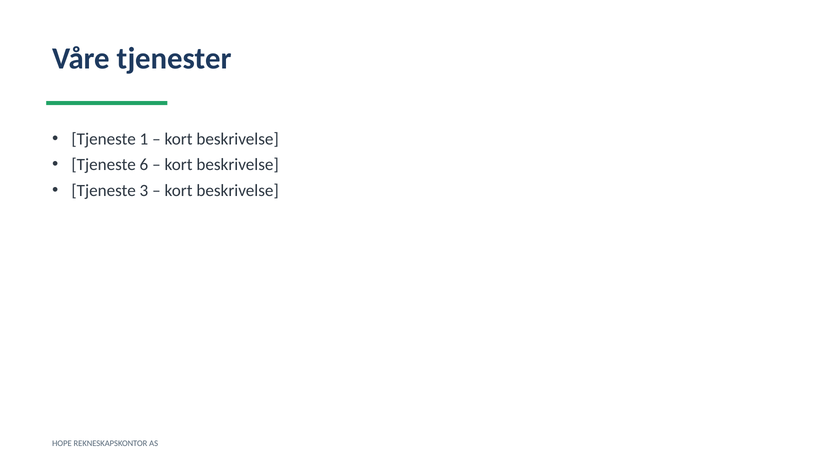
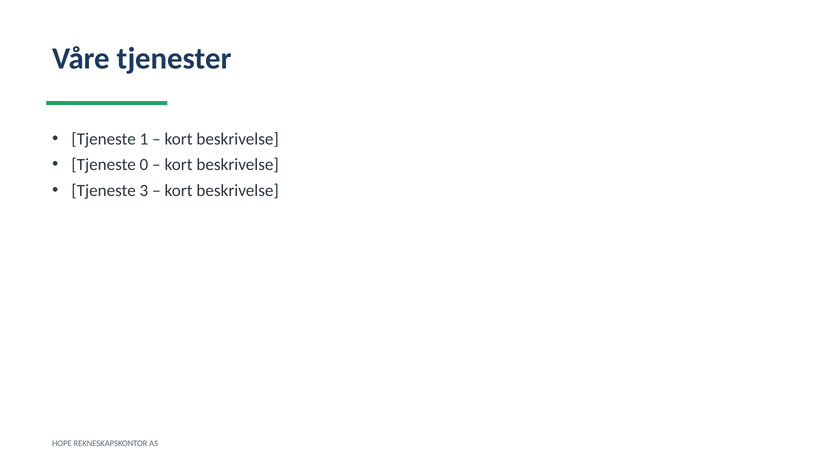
6: 6 -> 0 (144, 165)
